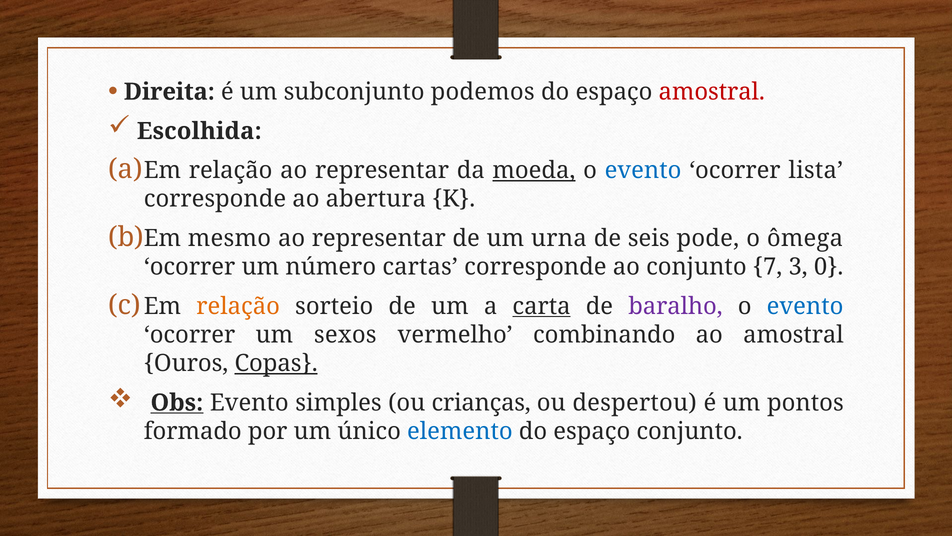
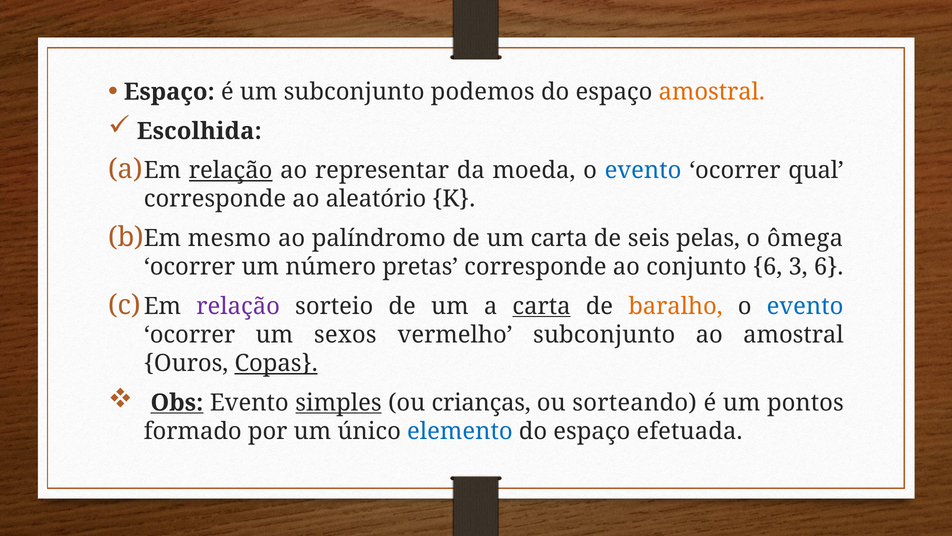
Direita: Direita -> Espaço (169, 92)
amostral colour: red -> orange (712, 92)
relação underline: none -> present (231, 170)
moeda underline: present -> none (534, 170)
lista: lista -> qual (816, 170)
abertura: abertura -> aleatório (376, 199)
representar: representar -> palíndromo (379, 238)
um urna: urna -> carta (559, 238)
pode: pode -> pelas (708, 238)
cartas: cartas -> pretas (420, 267)
conjunto 7: 7 -> 6 (768, 267)
3 0: 0 -> 6 (829, 267)
relação colour: orange -> purple (238, 306)
baralho colour: purple -> orange (675, 306)
vermelho combinando: combinando -> subconjunto (604, 335)
simples underline: none -> present (339, 402)
despertou: despertou -> sorteando (635, 402)
espaço conjunto: conjunto -> efetuada (689, 431)
